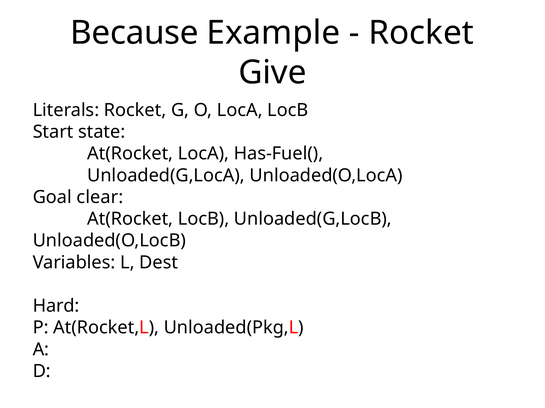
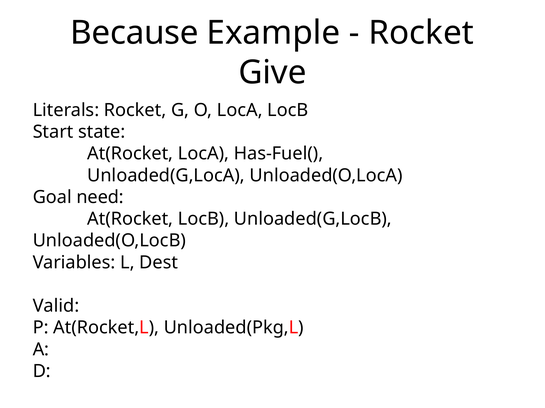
clear: clear -> need (100, 197)
Hard: Hard -> Valid (56, 306)
